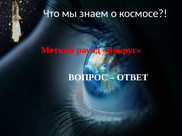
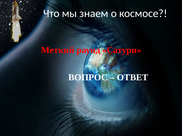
Вокруг: Вокруг -> Сатурн (122, 50)
